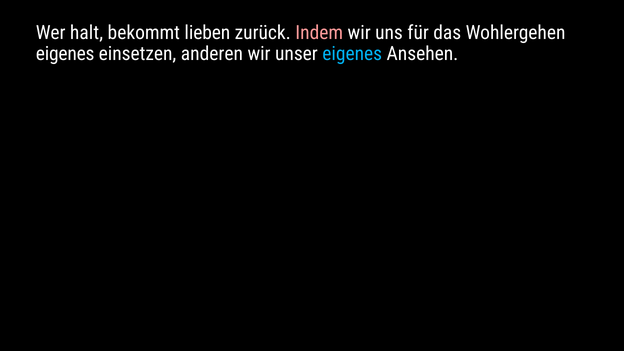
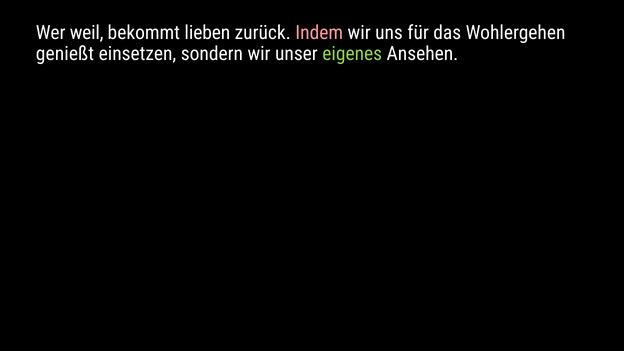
halt: halt -> weil (87, 33)
eigenes: eigenes -> genießt (65, 54)
anderen: anderen -> sondern (212, 54)
eigenes colour: light blue -> light green (352, 54)
